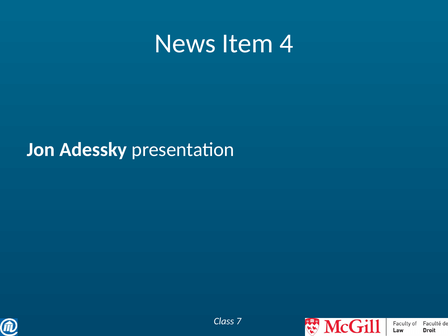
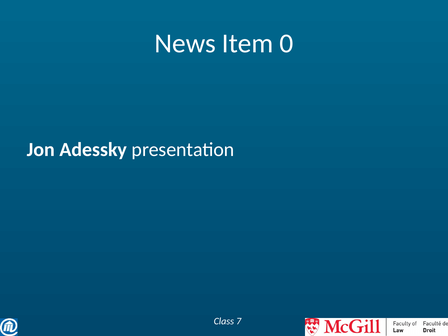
4: 4 -> 0 (286, 43)
